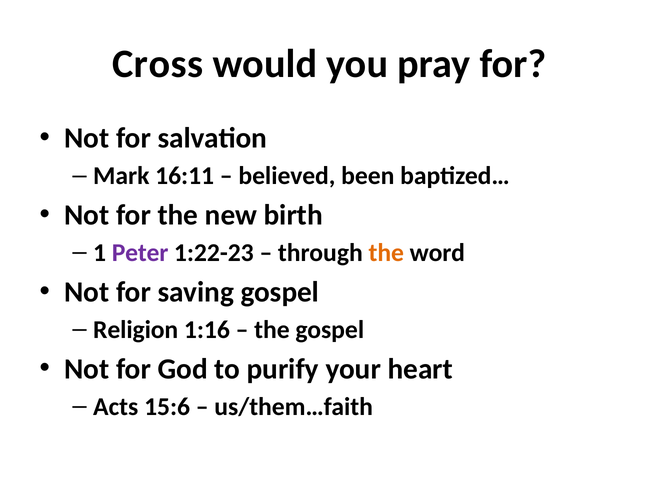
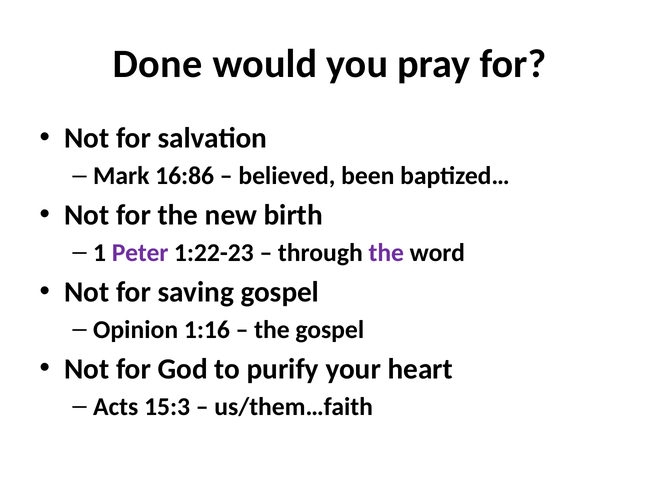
Cross: Cross -> Done (158, 64)
16:11: 16:11 -> 16:86 (185, 176)
the colour: orange -> purple (386, 253)
Religion: Religion -> Opinion (136, 330)
15:6: 15:6 -> 15:3 (167, 407)
